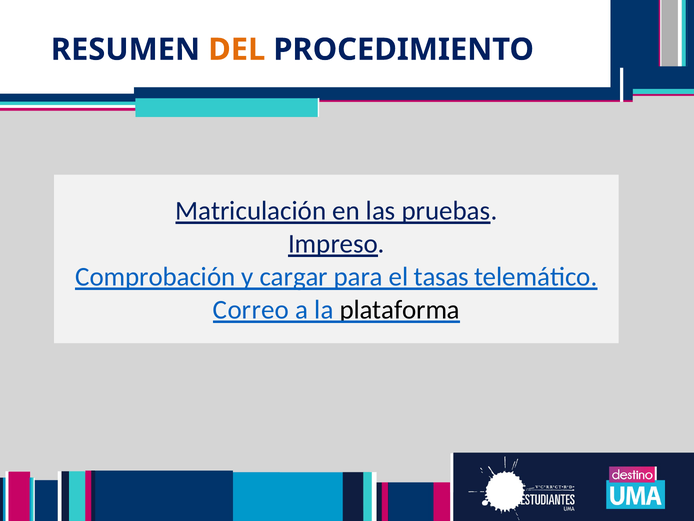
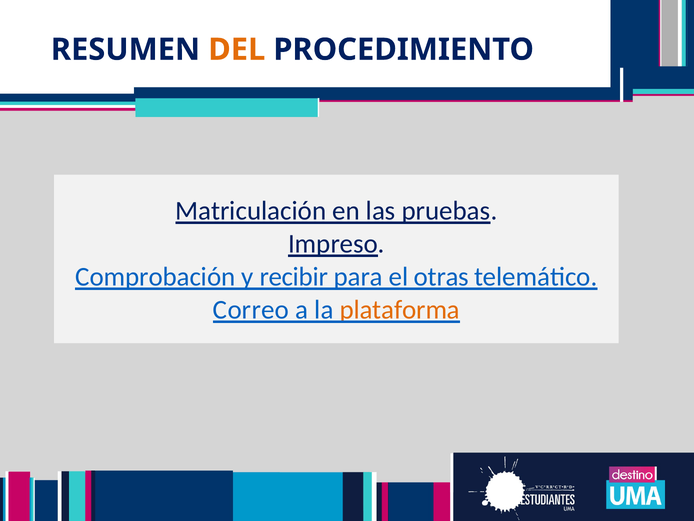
cargar: cargar -> recibir (294, 277)
tasas: tasas -> otras (441, 277)
plataforma colour: black -> orange (400, 310)
